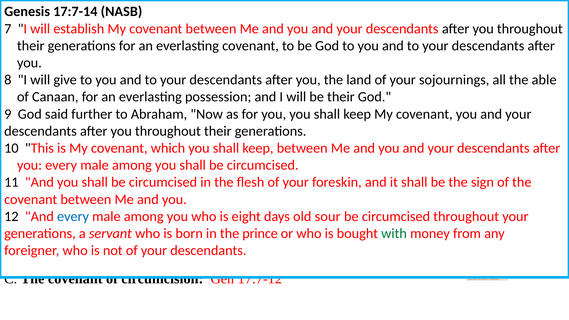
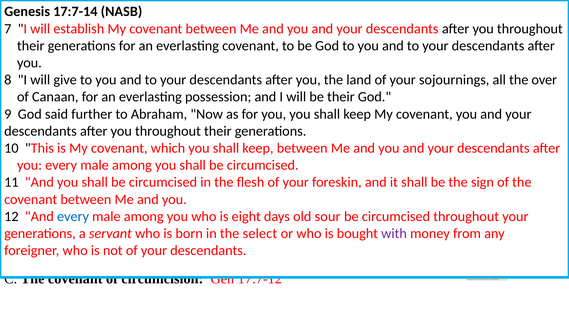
able: able -> over (544, 80)
the prince: prince -> select (260, 234)
with colour: green -> purple (394, 234)
